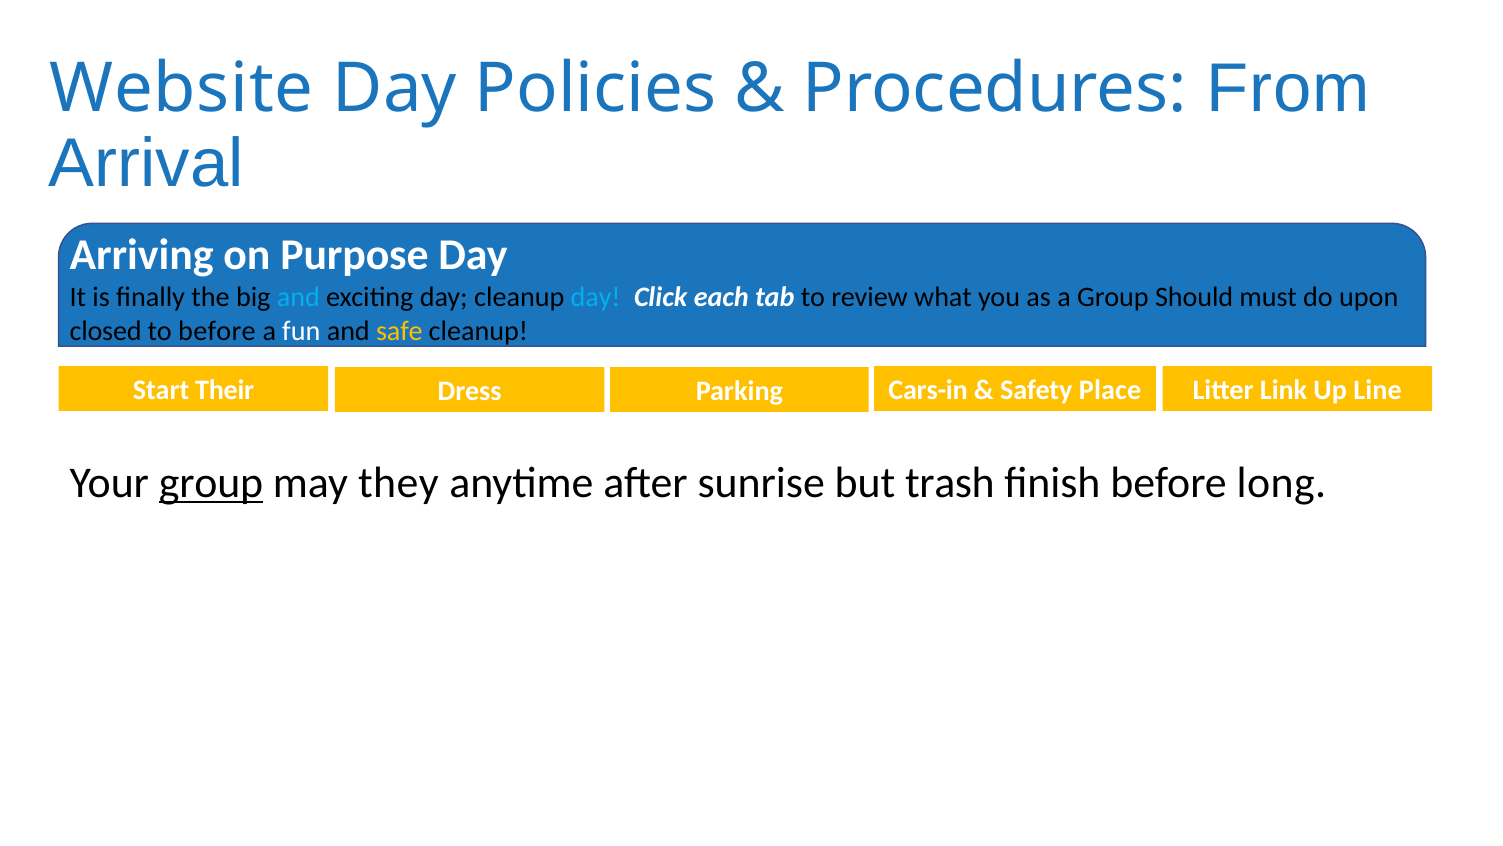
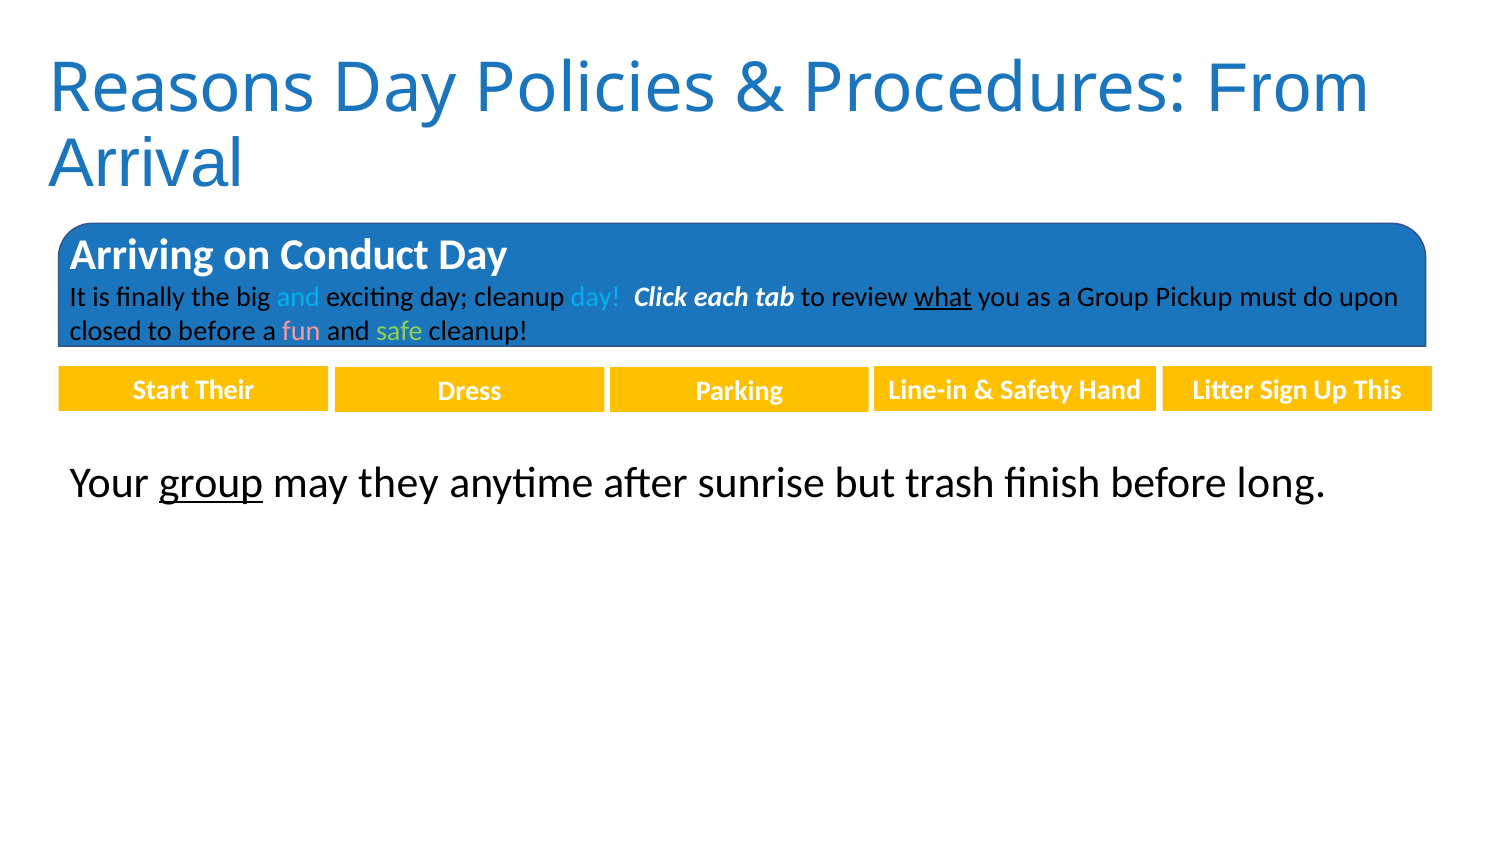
Website: Website -> Reasons (182, 89)
Purpose: Purpose -> Conduct (355, 255)
what underline: none -> present (943, 297)
Should: Should -> Pickup (1194, 297)
fun colour: white -> pink (301, 331)
safe colour: yellow -> light green (399, 331)
Cars-in: Cars-in -> Line-in (928, 390)
Place: Place -> Hand (1110, 390)
Link: Link -> Sign (1284, 390)
Line: Line -> This (1378, 390)
